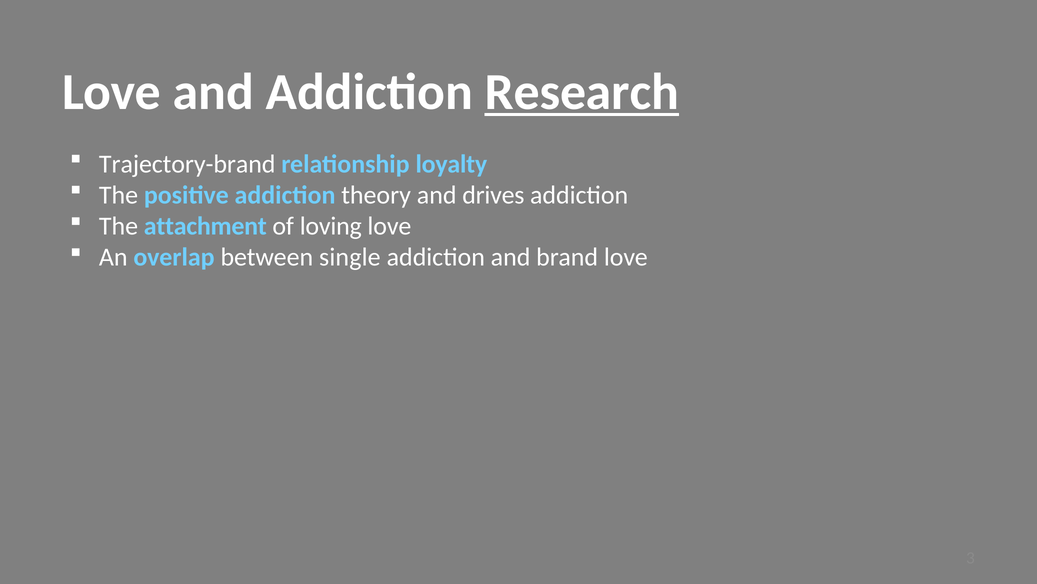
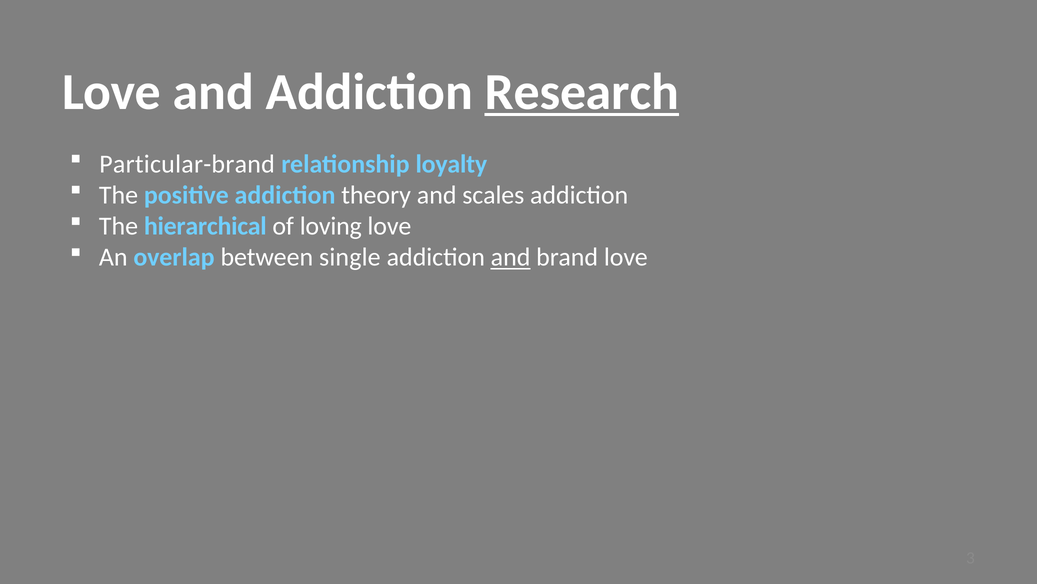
Trajectory-brand: Trajectory-brand -> Particular-brand (187, 164)
drives: drives -> scales (493, 195)
attachment: attachment -> hierarchical (205, 226)
and underline: none -> present (511, 257)
